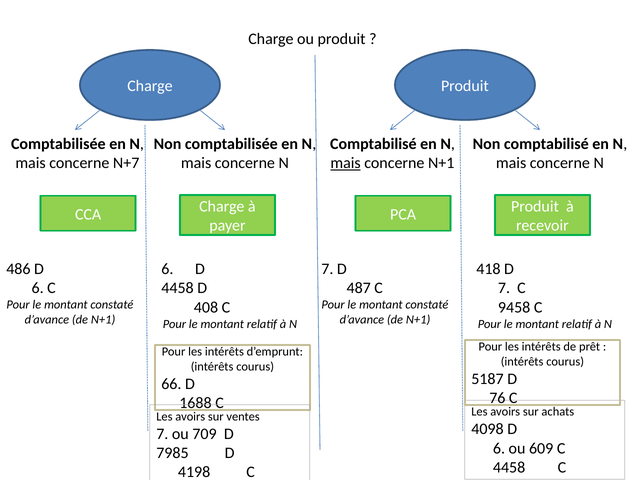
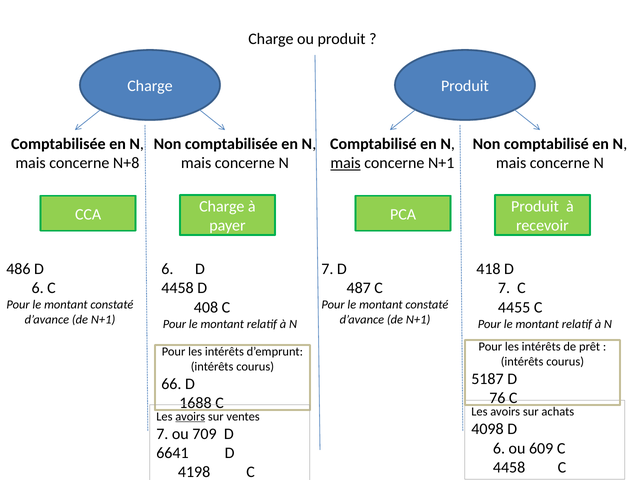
N+7: N+7 -> N+8 (126, 163)
9458: 9458 -> 4455 (514, 307)
avoirs underline: none -> present (190, 416)
7985: 7985 -> 6641 (172, 453)
